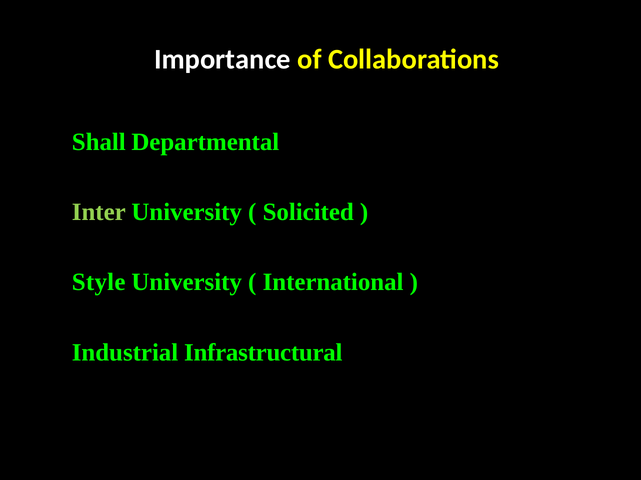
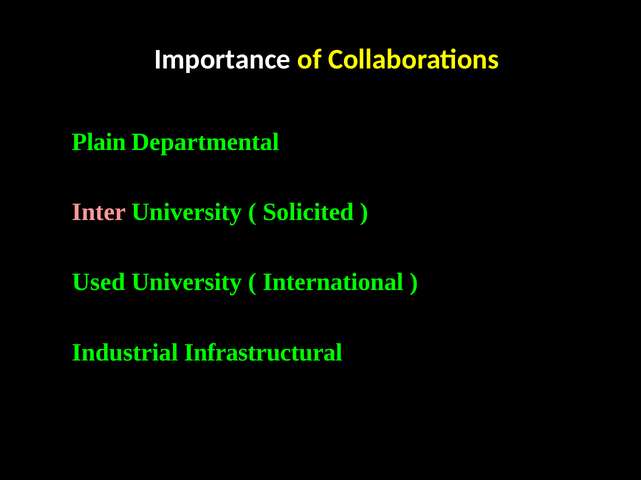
Shall: Shall -> Plain (99, 142)
Inter colour: light green -> pink (99, 212)
Style: Style -> Used (99, 283)
